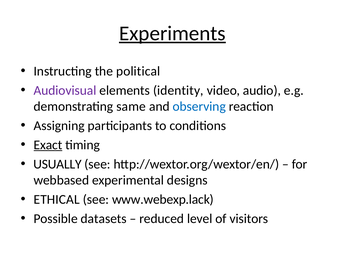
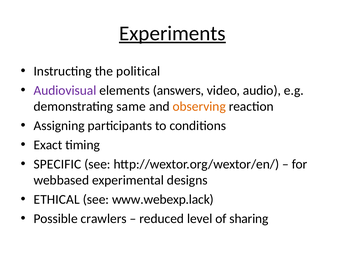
identity: identity -> answers (178, 90)
observing colour: blue -> orange (199, 106)
Exact underline: present -> none (48, 145)
USUALLY: USUALLY -> SPECIFIC (57, 164)
datasets: datasets -> crawlers (104, 218)
visitors: visitors -> sharing (249, 218)
